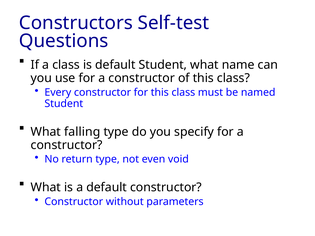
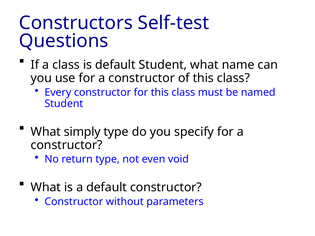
falling: falling -> simply (82, 132)
